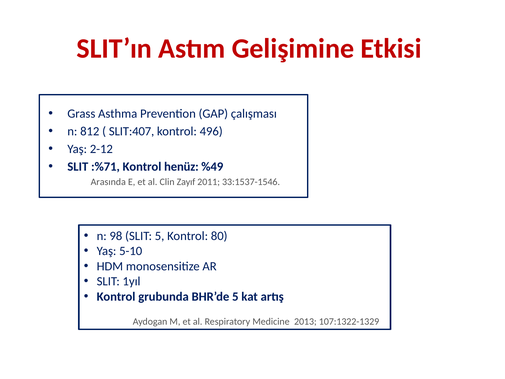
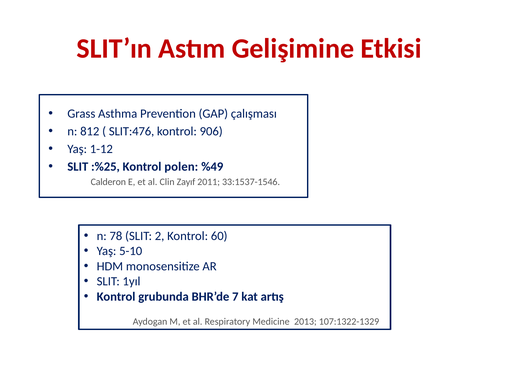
SLIT:407: SLIT:407 -> SLIT:476 (132, 131)
496: 496 -> 906 (211, 131)
2-12: 2-12 -> 1-12 (101, 149)
:%71: :%71 -> :%25 (105, 167)
henüz: henüz -> polen (181, 167)
Arasında: Arasında -> Calderon (108, 182)
98: 98 -> 78 (116, 236)
SLIT 5: 5 -> 2 (160, 236)
80: 80 -> 60 (219, 236)
BHR’de 5: 5 -> 7 (235, 296)
